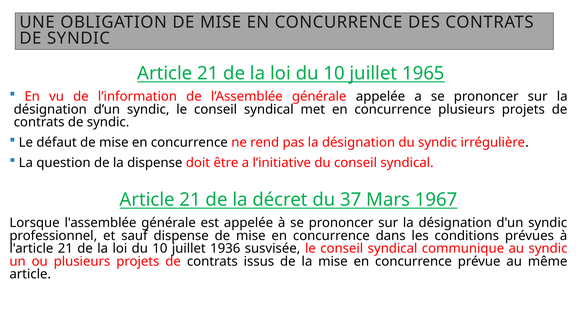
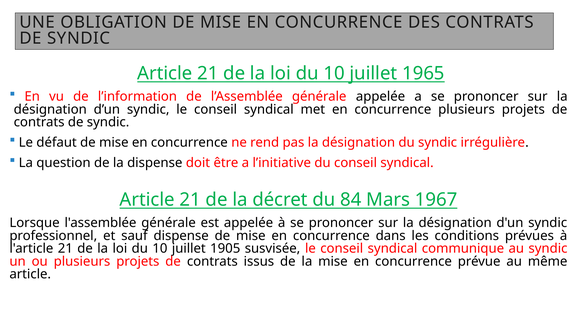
37: 37 -> 84 (351, 200)
1936: 1936 -> 1905 (225, 249)
